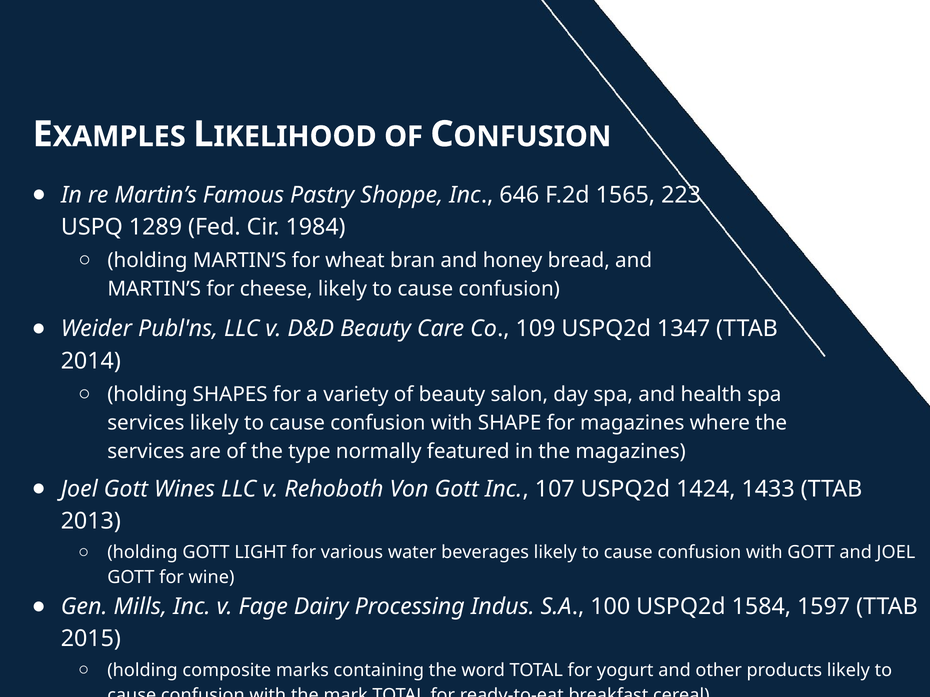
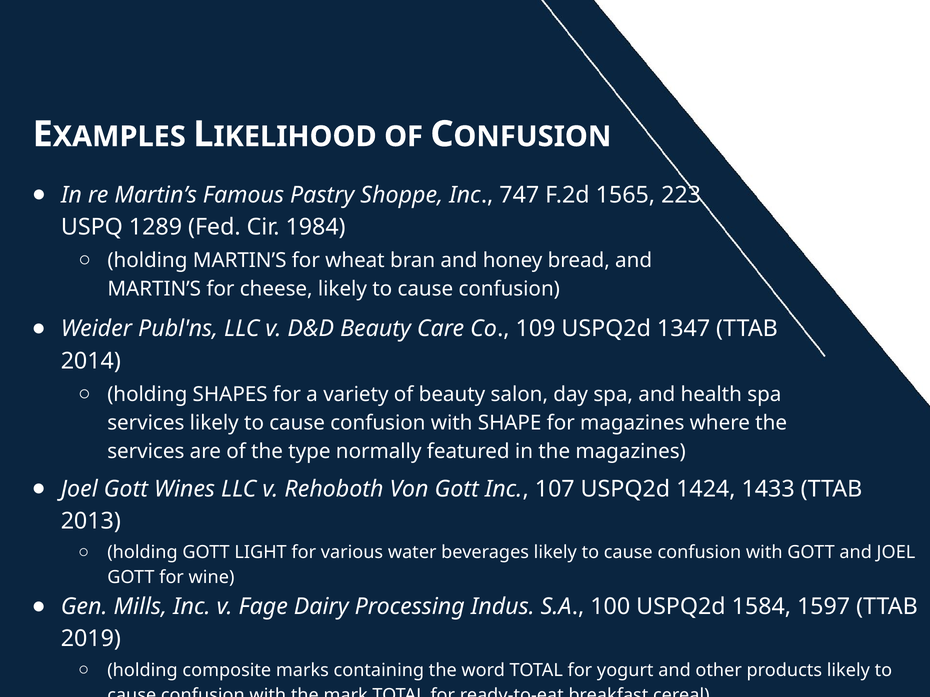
646: 646 -> 747 (519, 195)
2015: 2015 -> 2019 (91, 639)
